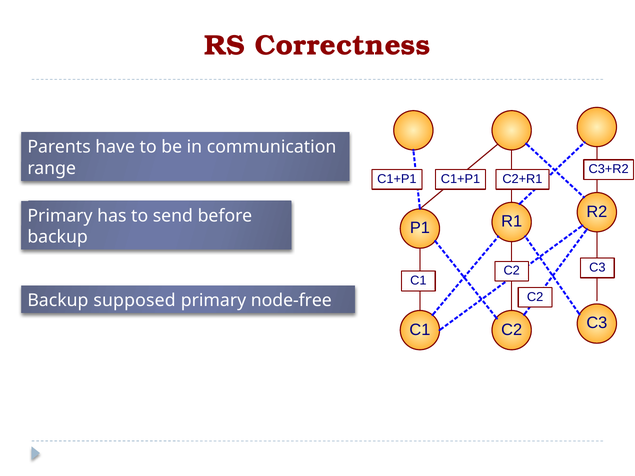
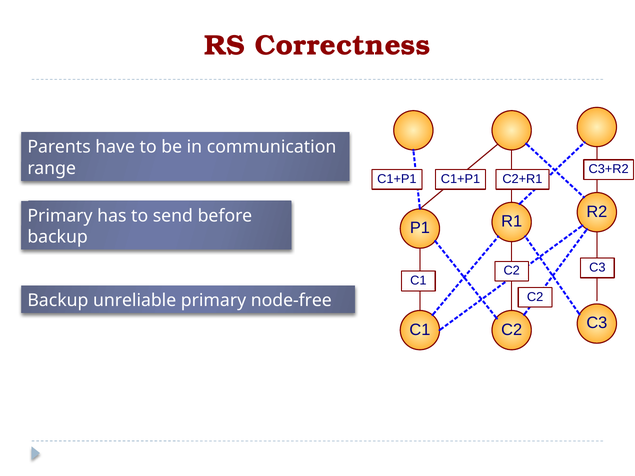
supposed: supposed -> unreliable (135, 301)
